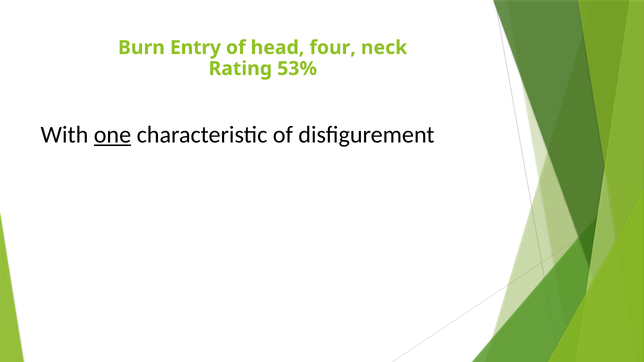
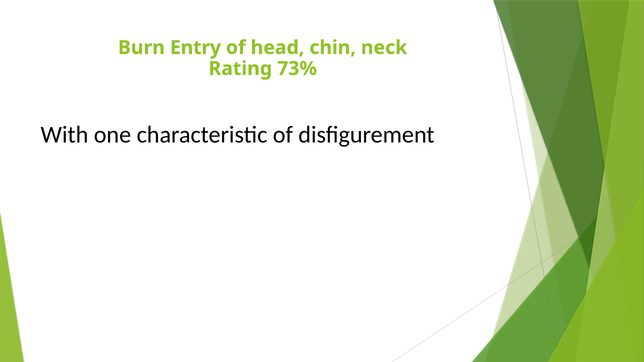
four: four -> chin (333, 48)
53%: 53% -> 73% (297, 69)
one underline: present -> none (112, 135)
